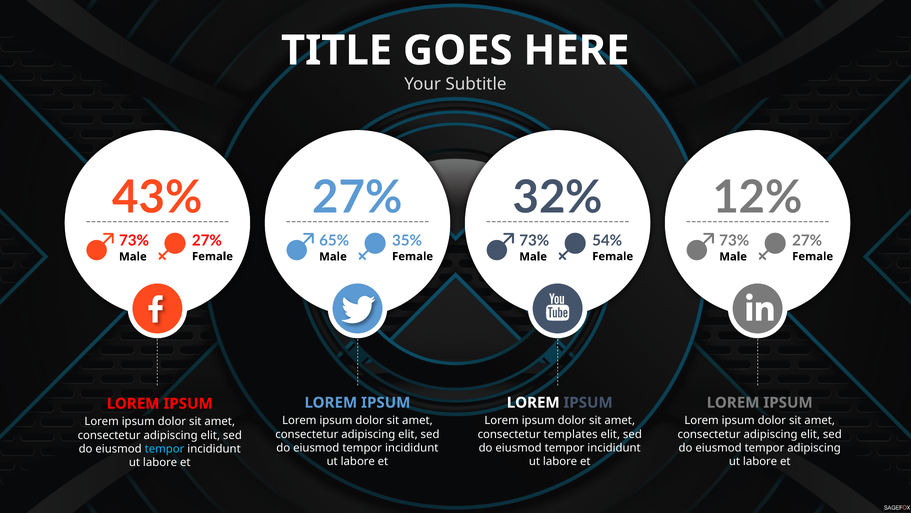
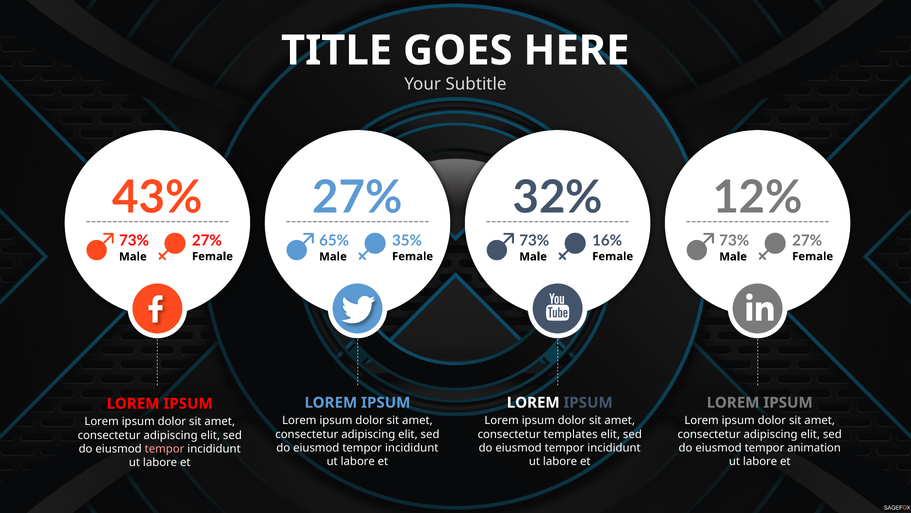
54%: 54% -> 16% (607, 241)
tempor adipiscing: adipiscing -> animation (814, 448)
tempor colour: light blue -> pink (165, 449)
